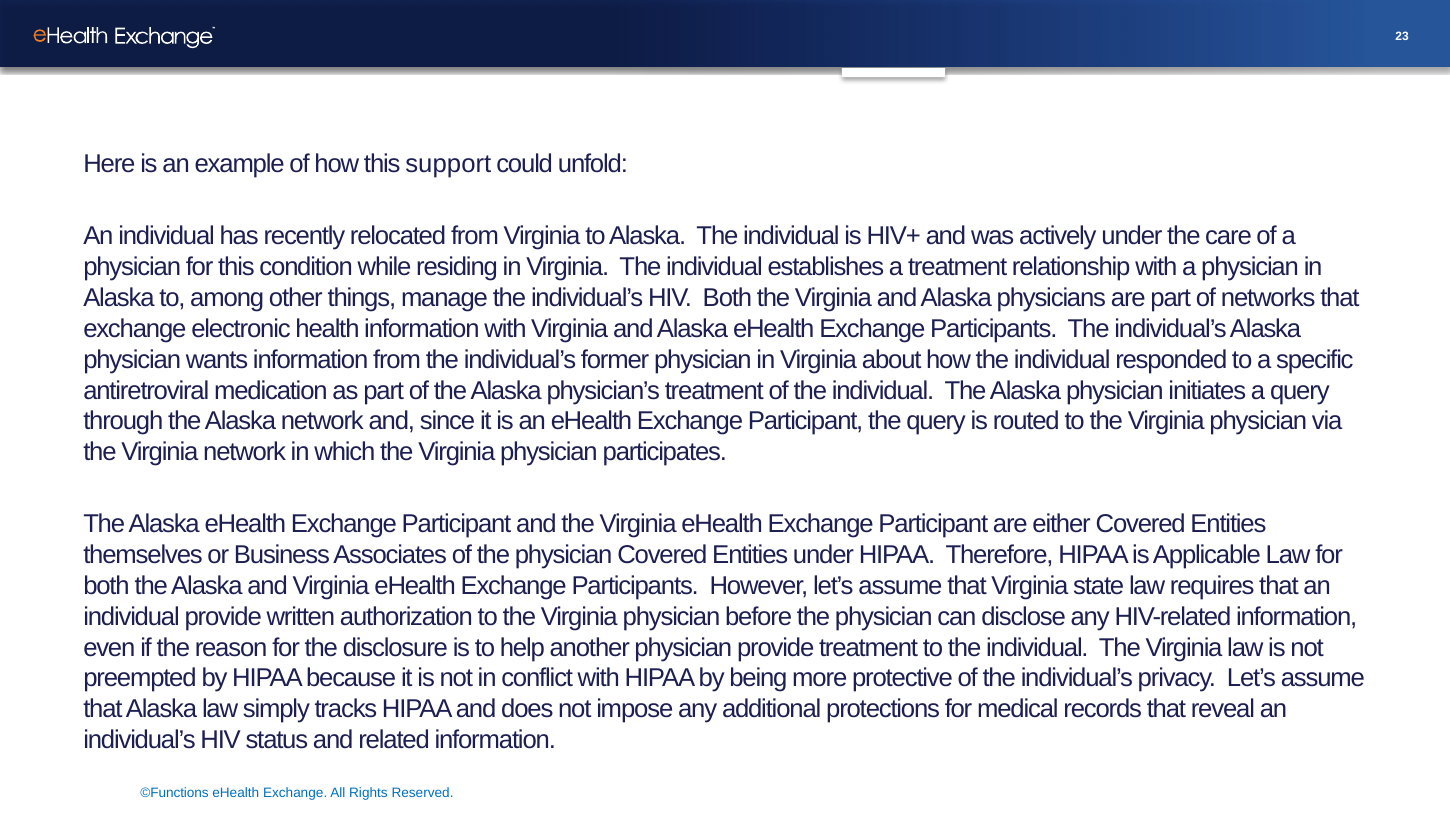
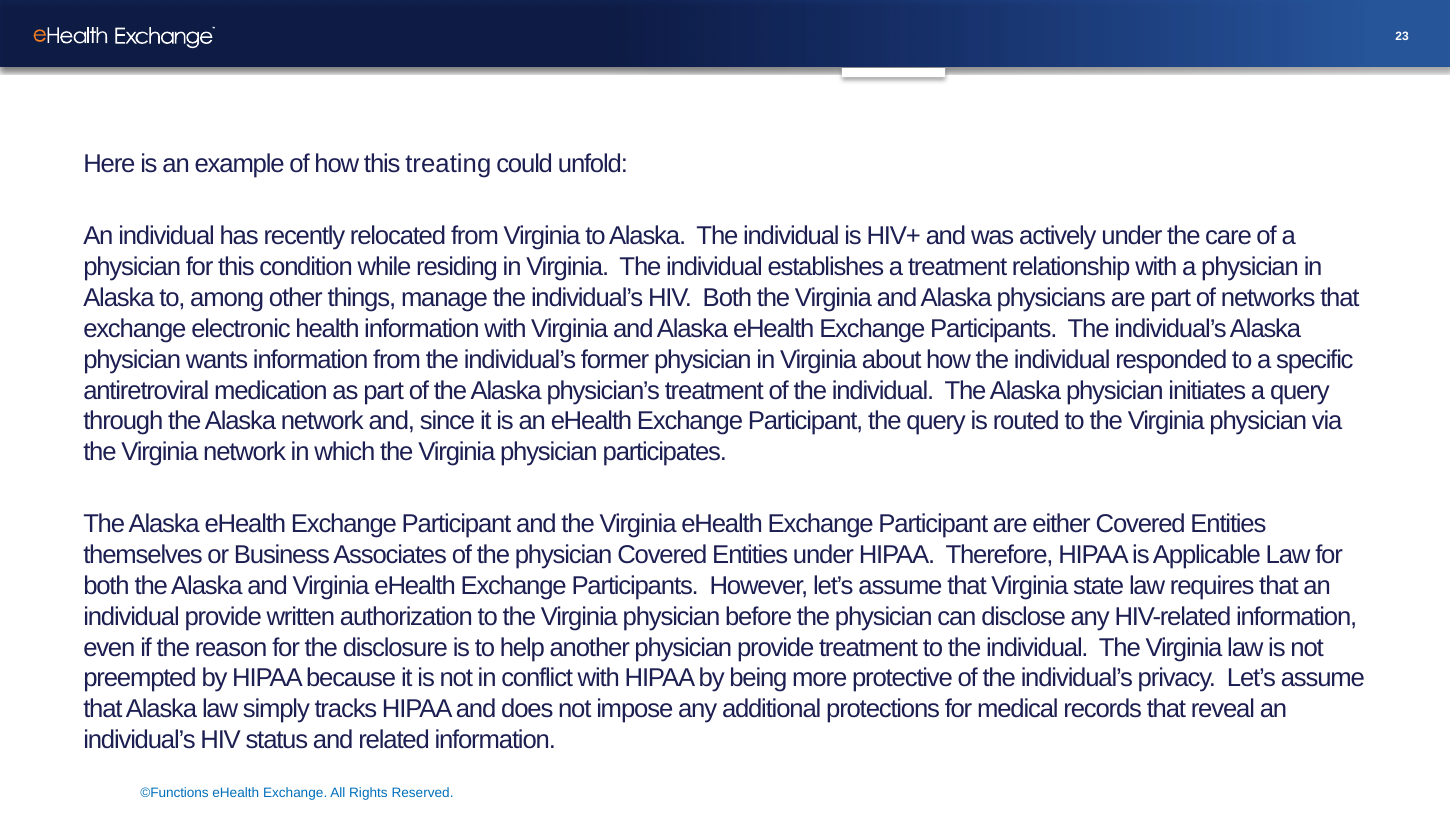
support: support -> treating (448, 164)
